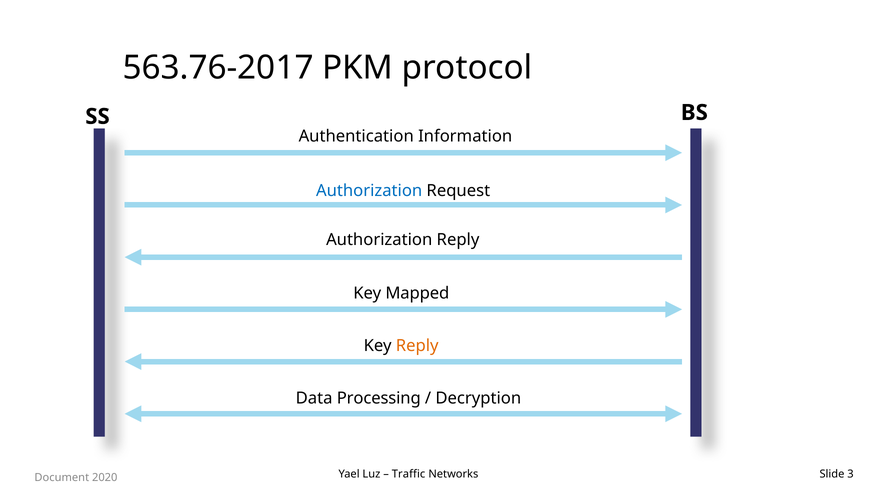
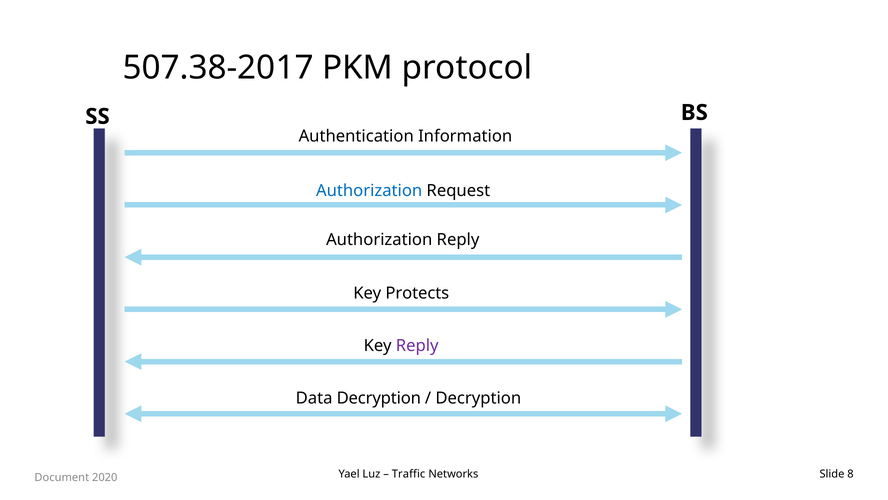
563.76-2017: 563.76-2017 -> 507.38-2017 (218, 68)
Mapped: Mapped -> Protects (417, 293)
Reply colour: orange -> purple (417, 346)
Data Processing: Processing -> Decryption (379, 398)
3: 3 -> 8 (851, 474)
